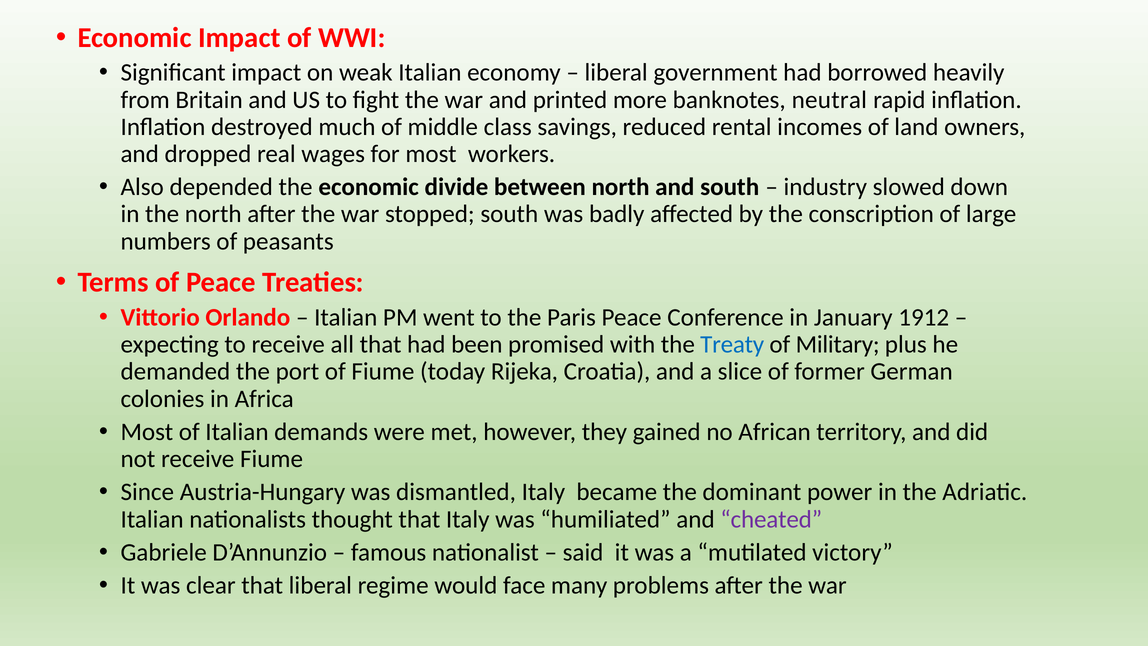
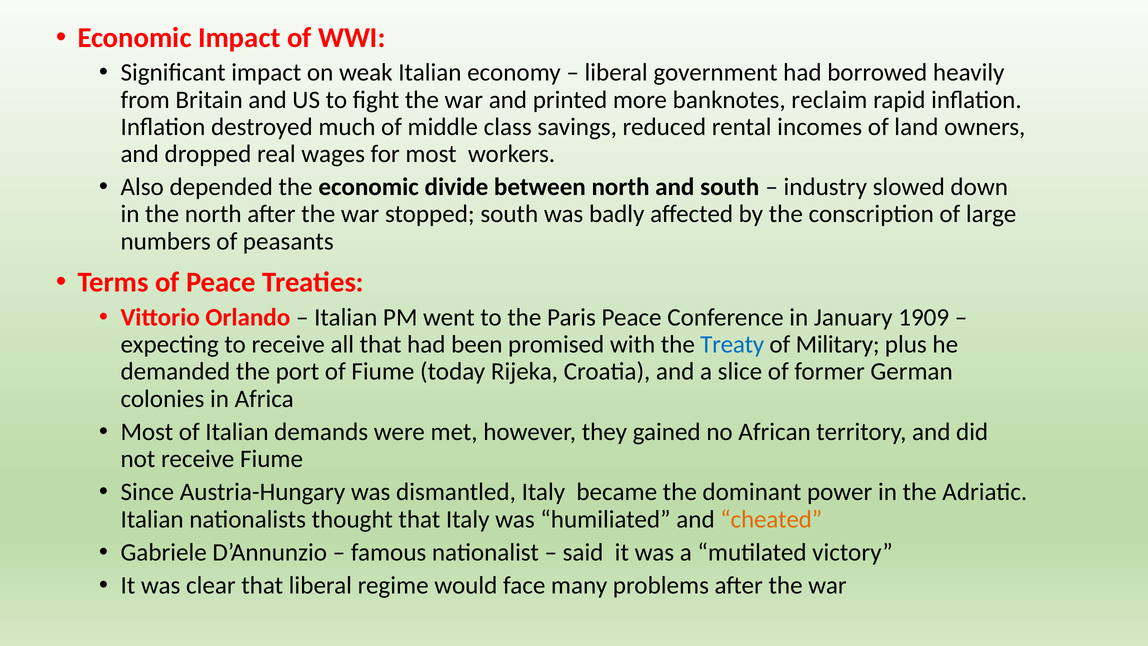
neutral: neutral -> reclaim (829, 100)
1912: 1912 -> 1909 (924, 317)
cheated colour: purple -> orange (771, 519)
